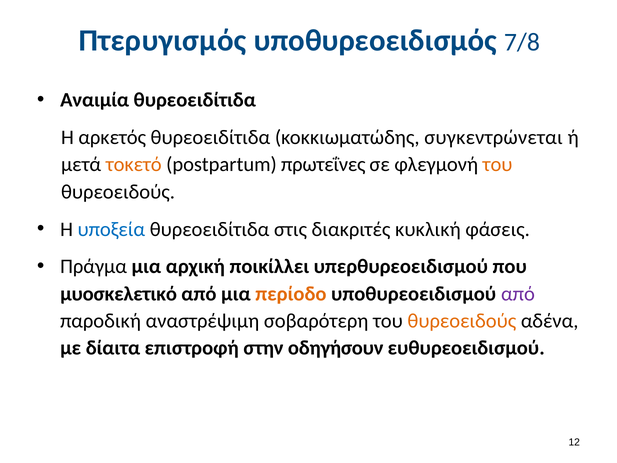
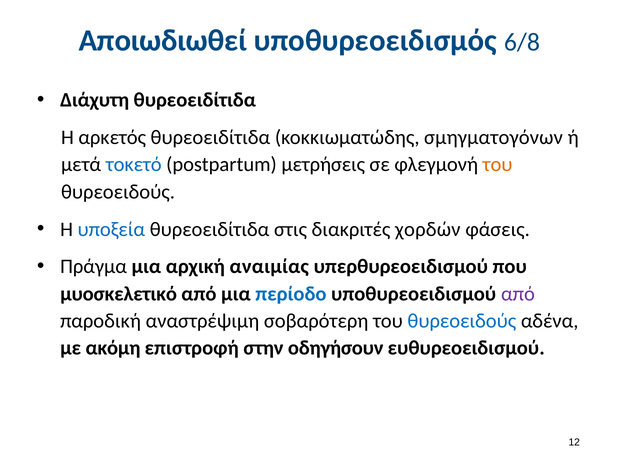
Πτερυγισμός: Πτερυγισμός -> Αποιωδιωθεί (163, 41)
7/8: 7/8 -> 6/8 (522, 42)
Αναιμία: Αναιμία -> Διάχυτη (95, 100)
συγκεντρώνεται: συγκεντρώνεται -> σμηγματογόνων (494, 137)
τοκετό colour: orange -> blue (134, 165)
πρωτεΐνες: πρωτεΐνες -> μετρήσεις (323, 165)
κυκλική: κυκλική -> χορδών (428, 229)
ποικίλλει: ποικίλλει -> αναιμίας (269, 267)
περίοδο colour: orange -> blue (291, 294)
θυρεοειδούς colour: orange -> blue (462, 321)
δίαιτα: δίαιτα -> ακόμη (113, 348)
